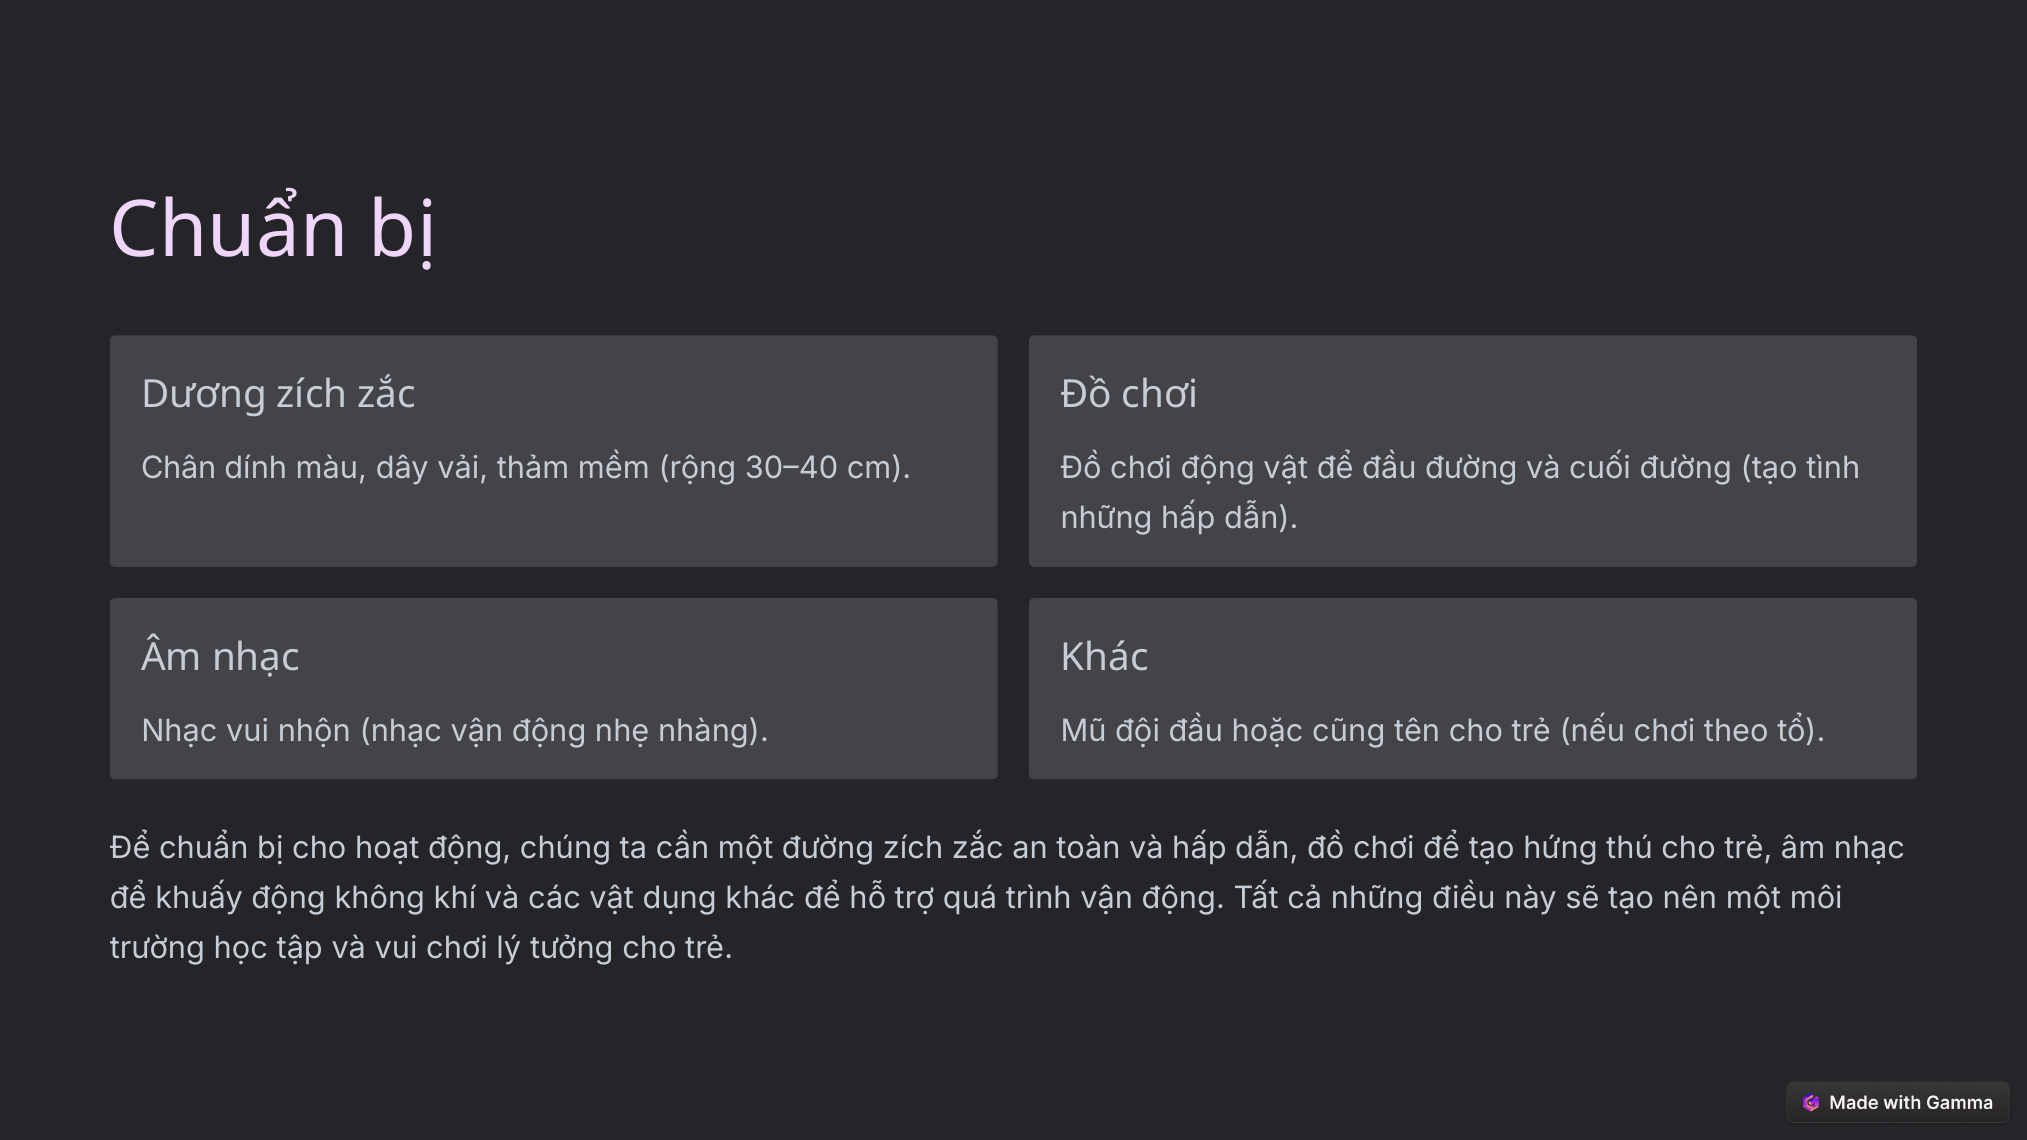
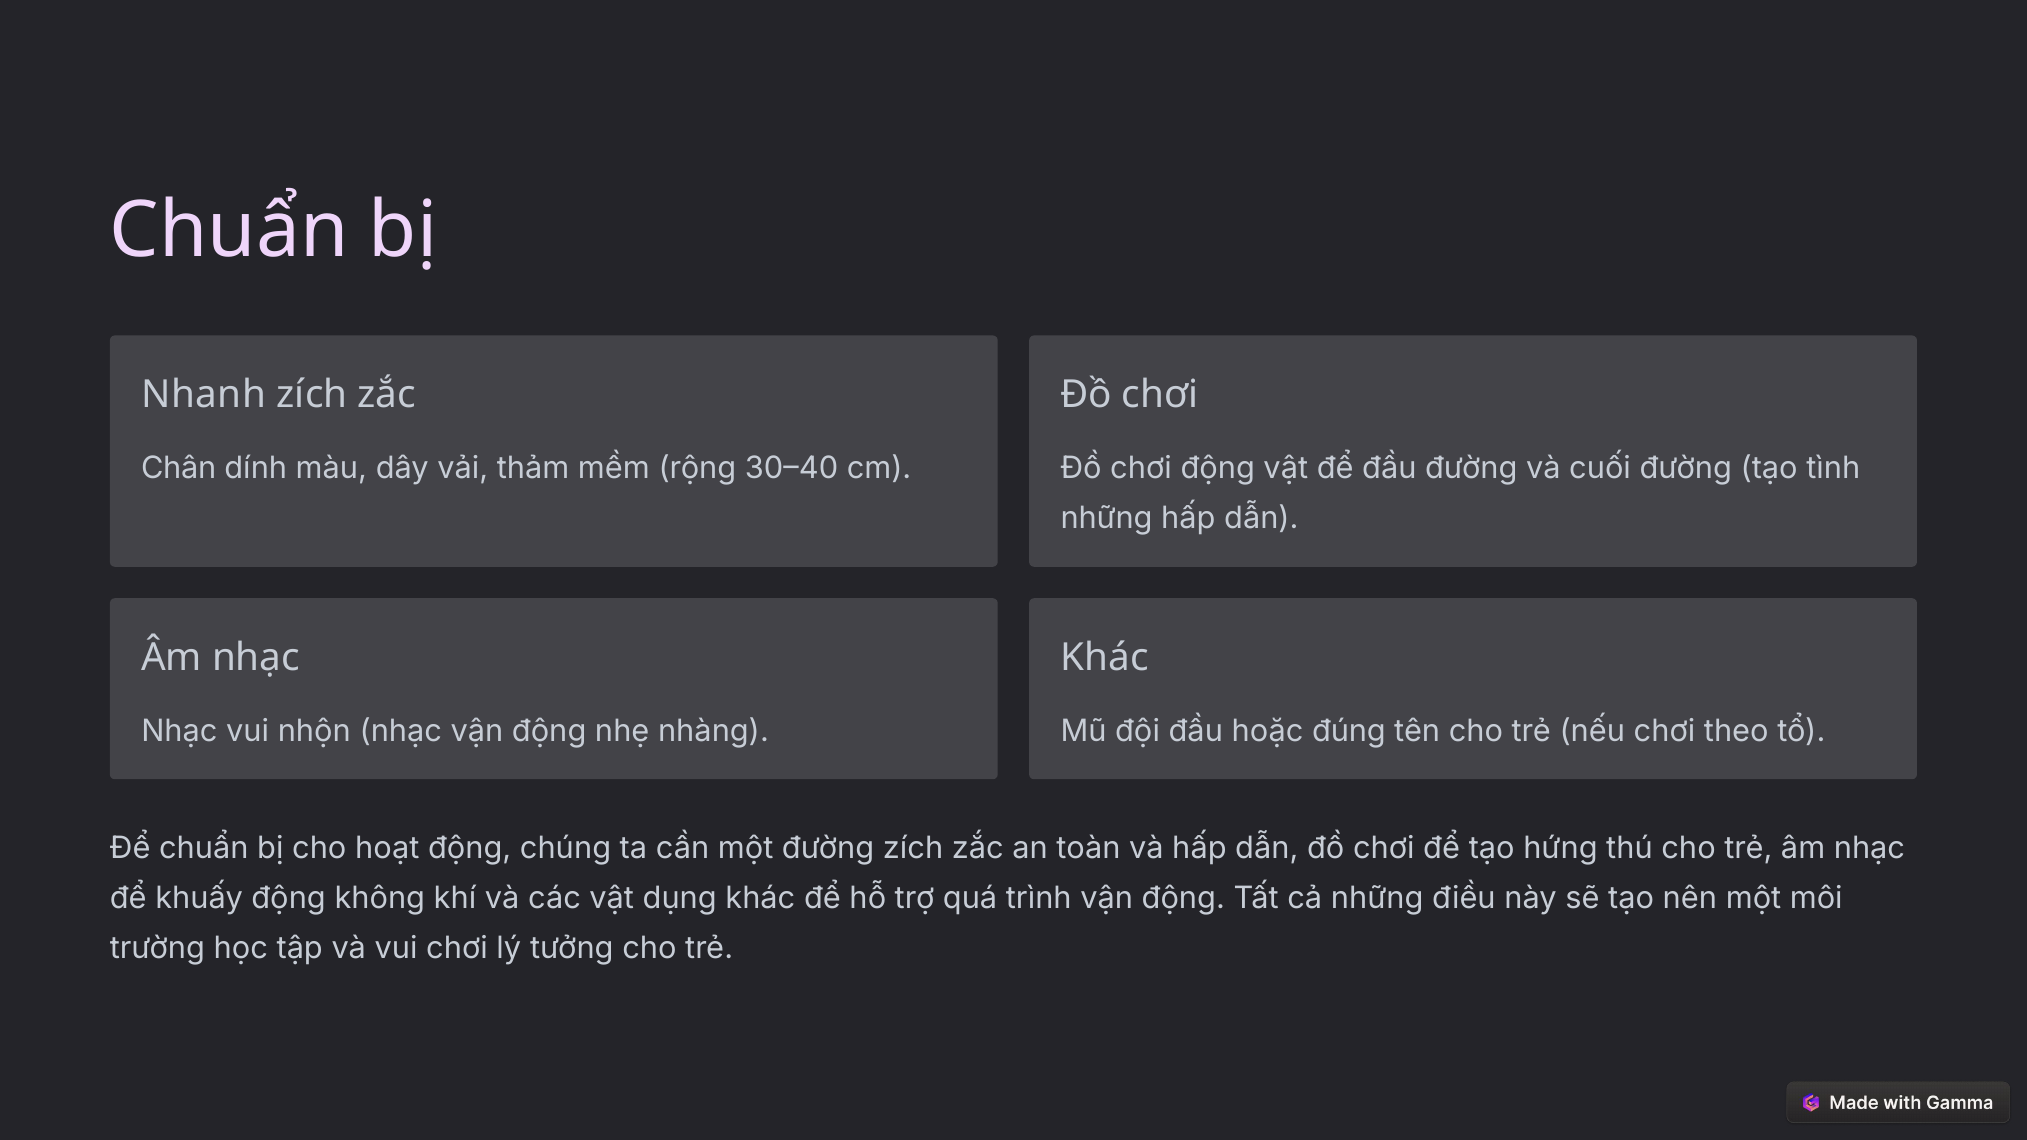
Dương: Dương -> Nhanh (204, 395)
cũng: cũng -> đúng (1349, 732)
